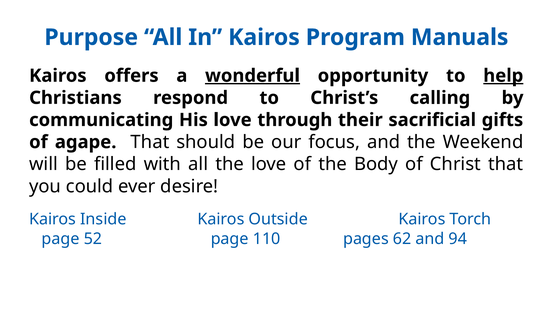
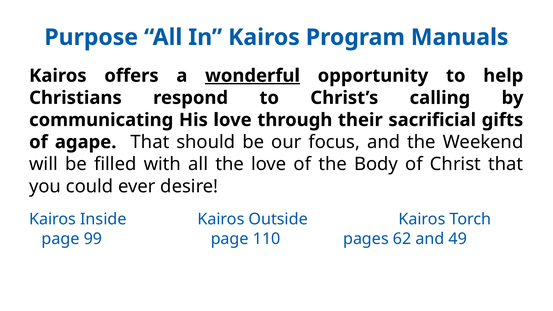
help underline: present -> none (503, 76)
52: 52 -> 99 (93, 239)
94: 94 -> 49 (458, 239)
